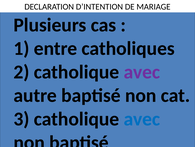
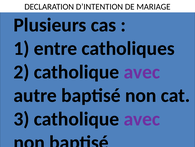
avec colour: blue -> purple (142, 118)
